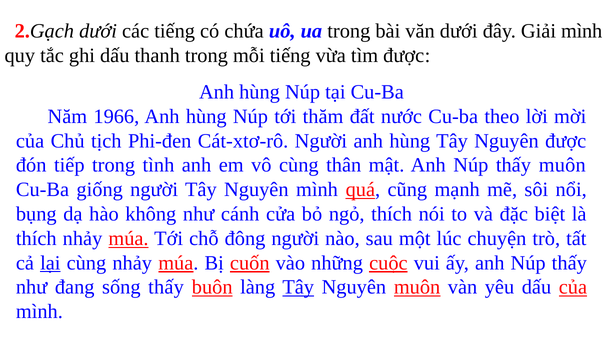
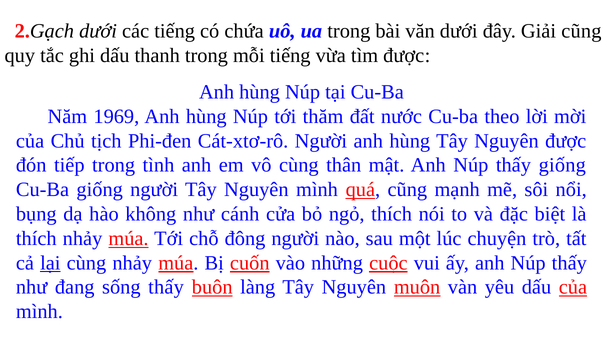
Giải mình: mình -> cũng (581, 31)
1966: 1966 -> 1969 (116, 117)
thấy muôn: muôn -> giống (562, 166)
Tây underline: present -> none (298, 288)
